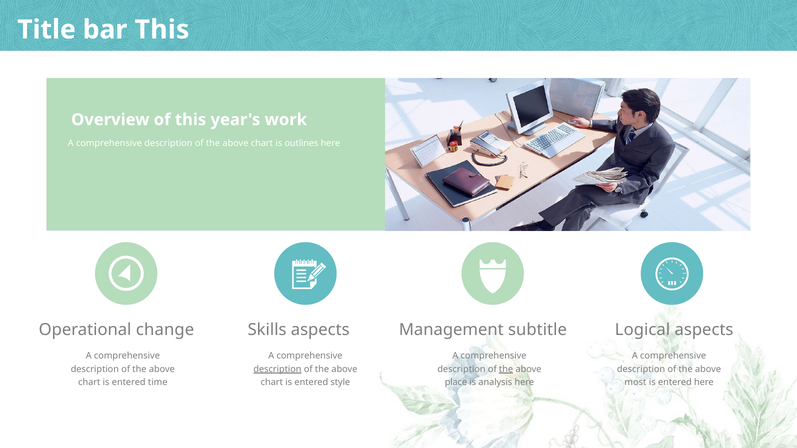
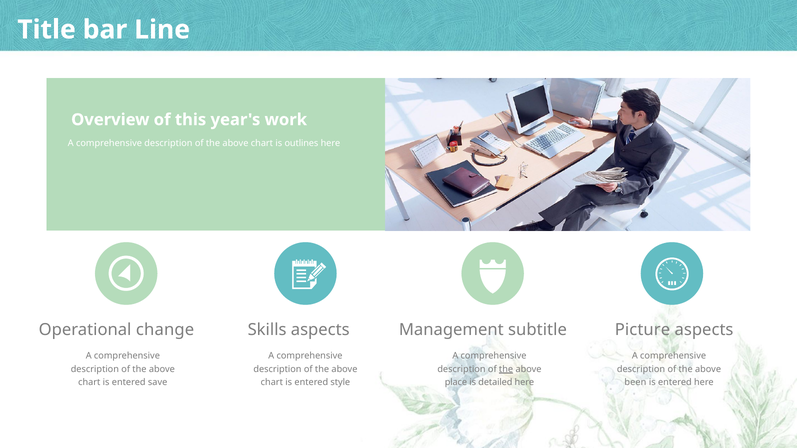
bar This: This -> Line (162, 30)
Logical: Logical -> Picture (643, 330)
description underline: present -> none (277, 369)
time: time -> save (158, 382)
analysis: analysis -> detailed (495, 382)
most: most -> been (635, 382)
